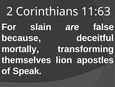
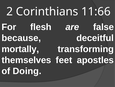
11:63: 11:63 -> 11:66 (96, 11)
slain: slain -> flesh (41, 27)
lion: lion -> feet (64, 60)
Speak: Speak -> Doing (27, 70)
